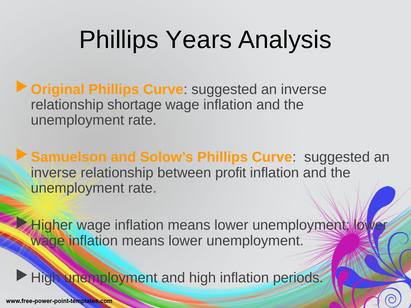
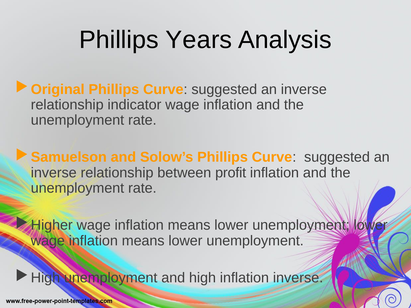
shortage: shortage -> indicator (134, 105)
inflation periods: periods -> inverse (298, 278)
